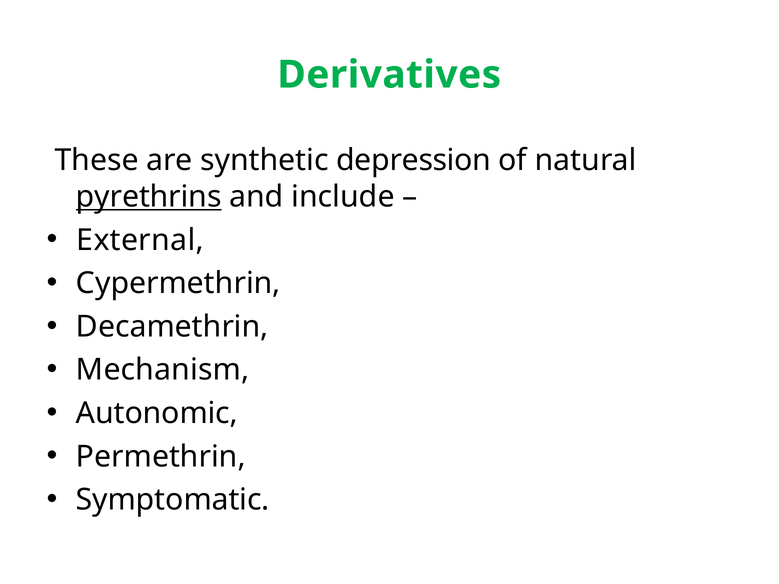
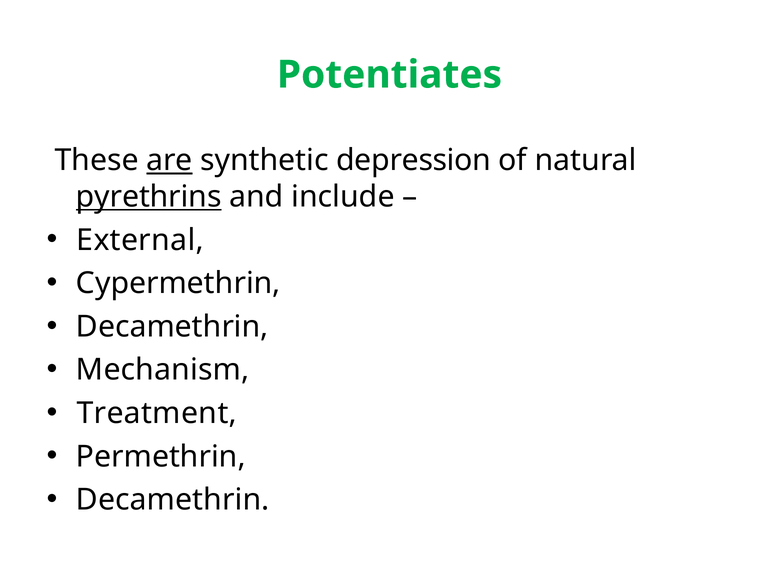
Derivatives: Derivatives -> Potentiates (389, 75)
are underline: none -> present (170, 161)
Autonomic: Autonomic -> Treatment (157, 413)
Symptomatic: Symptomatic -> Decamethrin (173, 500)
